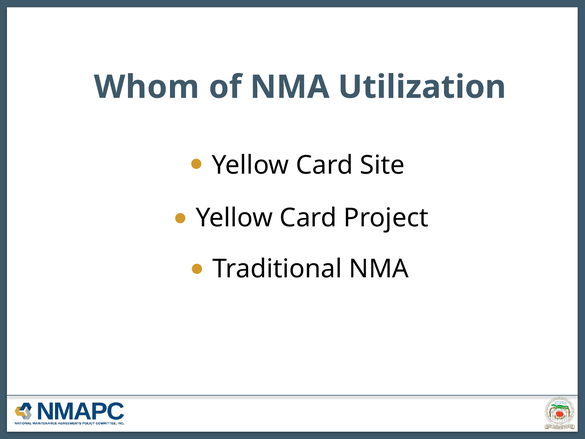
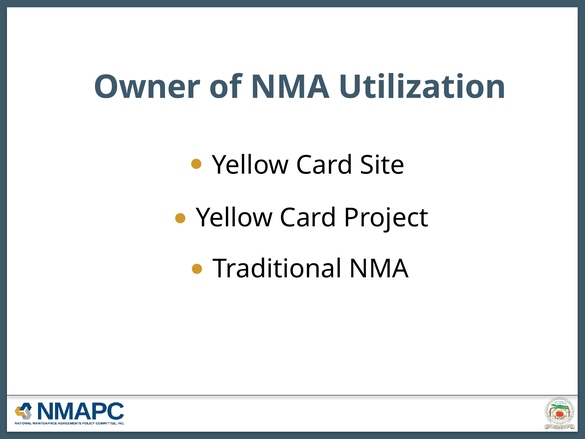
Whom: Whom -> Owner (147, 87)
